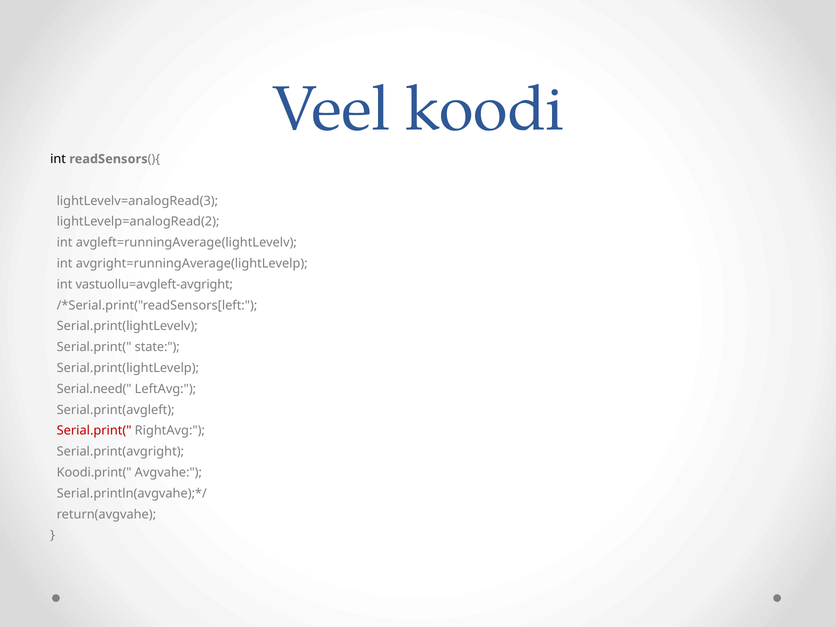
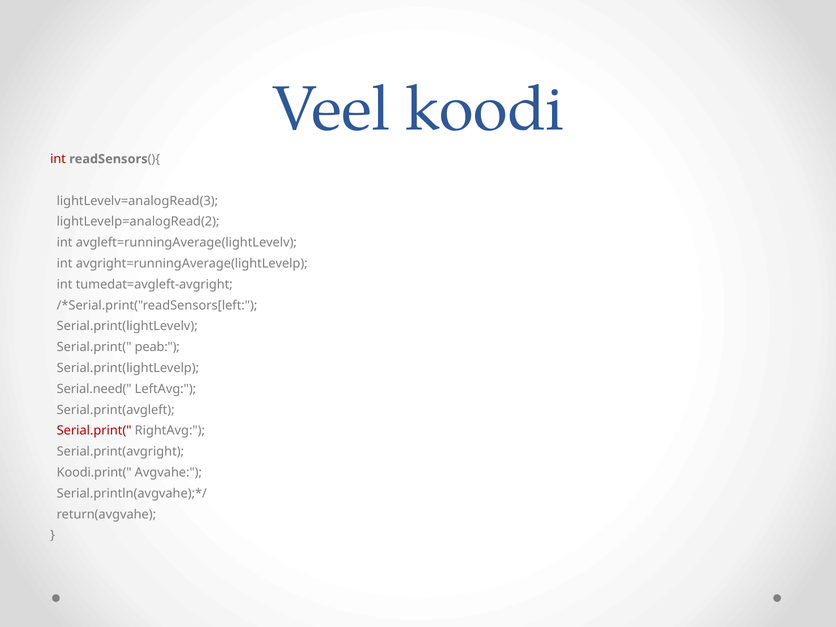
int colour: black -> red (58, 159)
vastuollu=avgleft-avgright: vastuollu=avgleft-avgright -> tumedat=avgleft-avgright (154, 284)
state: state -> peab (157, 347)
